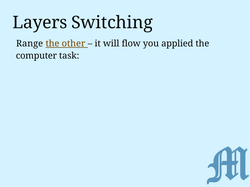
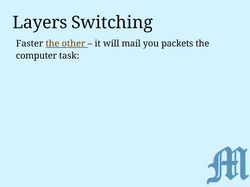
Range: Range -> Faster (30, 44)
flow: flow -> mail (131, 44)
applied: applied -> packets (177, 44)
